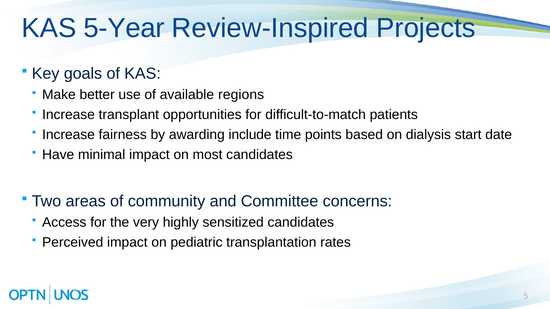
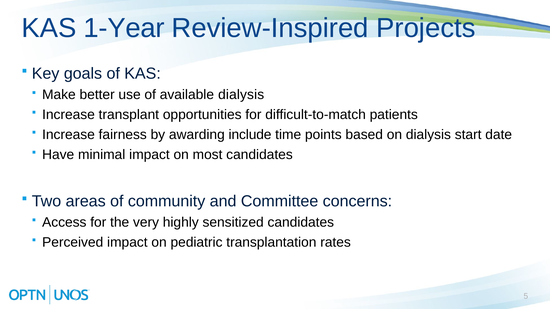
5-Year: 5-Year -> 1-Year (124, 28)
available regions: regions -> dialysis (241, 95)
